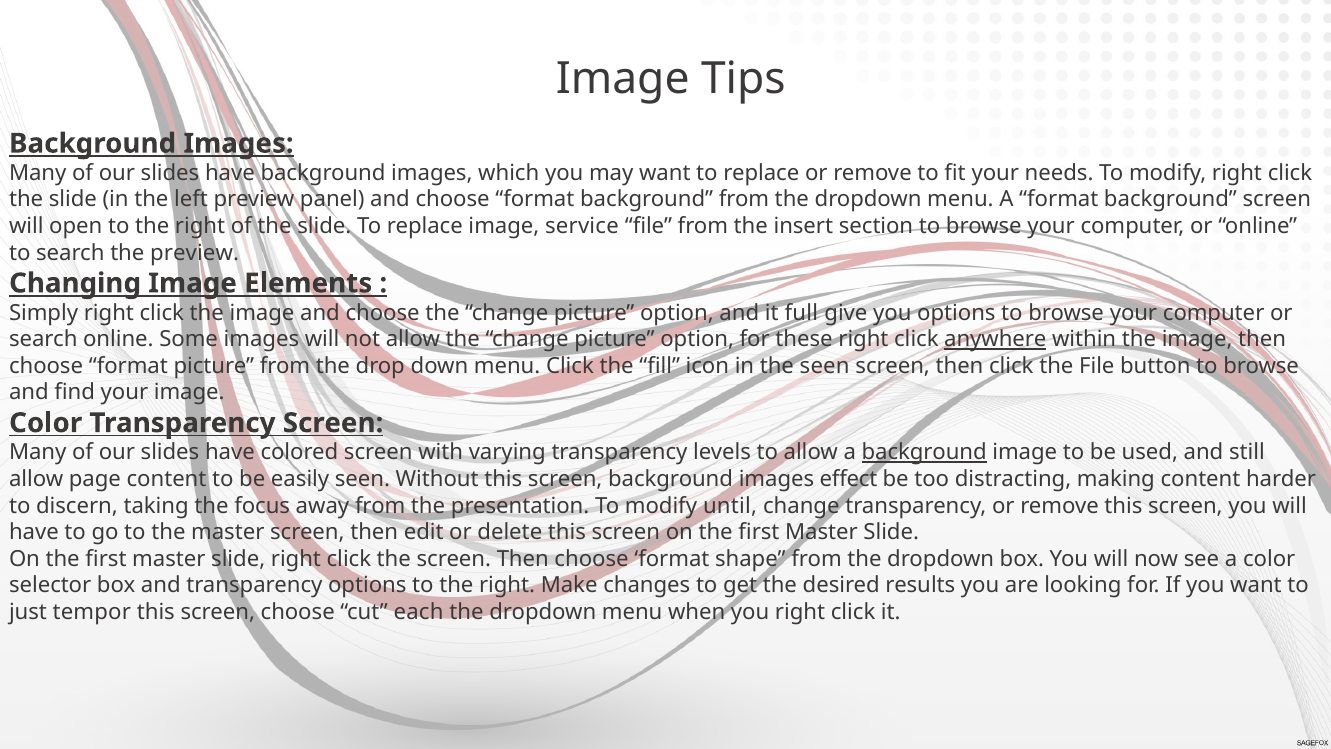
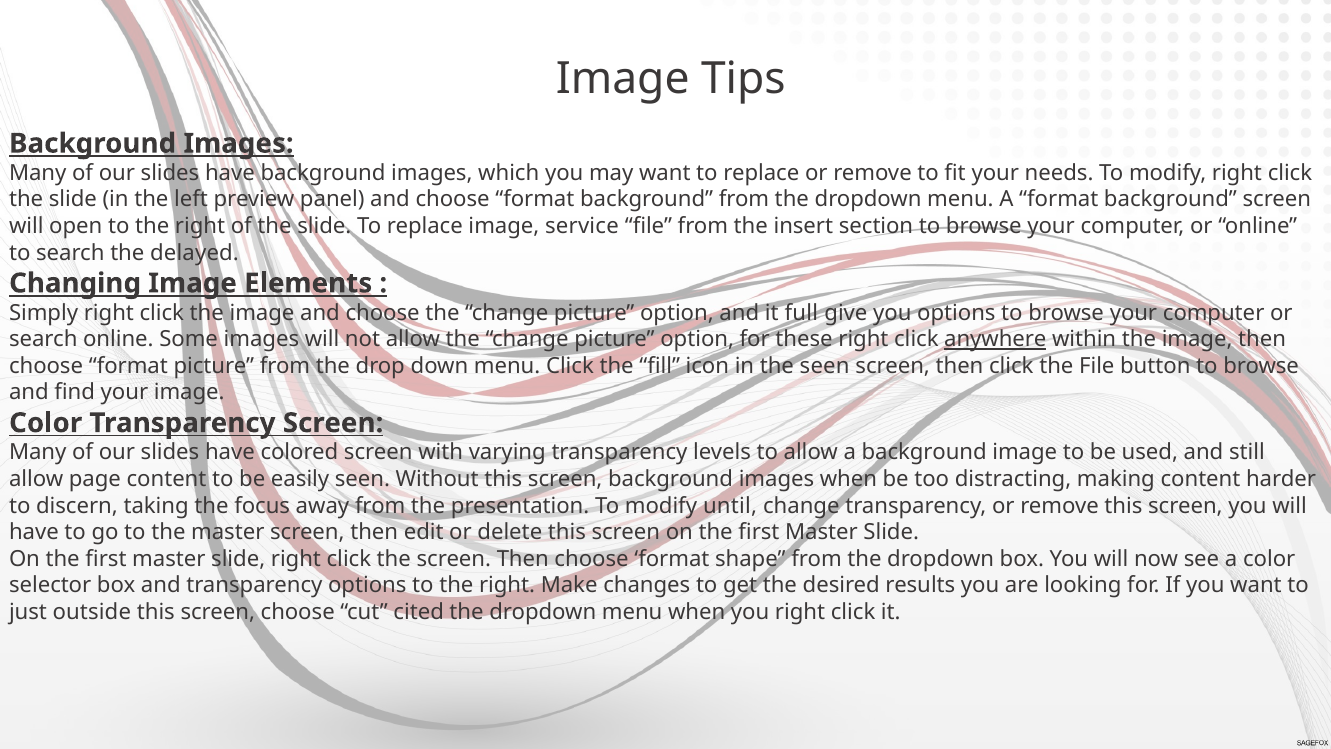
the preview: preview -> delayed (195, 253)
background underline: present -> none (924, 452)
images effect: effect -> when (848, 479)
tempor: tempor -> outside (92, 612)
each: each -> cited (419, 612)
